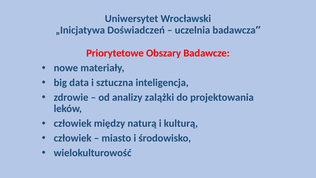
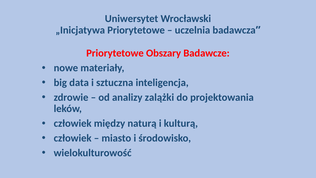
„Inicjatywa Doświadczeń: Doświadczeń -> Priorytetowe (136, 30)
